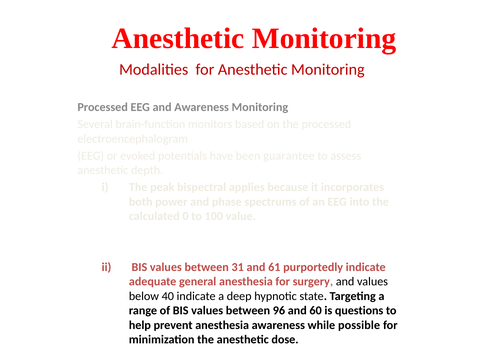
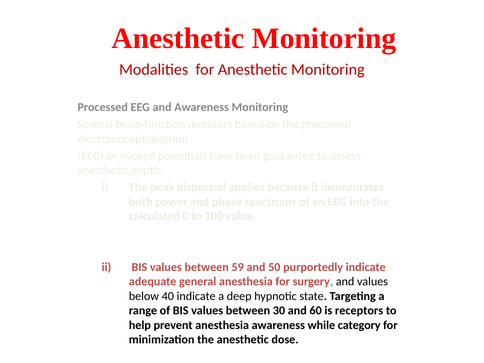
31: 31 -> 59 (238, 267)
61: 61 -> 50 (274, 267)
96: 96 -> 30 (279, 311)
questions: questions -> receptors (359, 311)
possible: possible -> category (359, 325)
